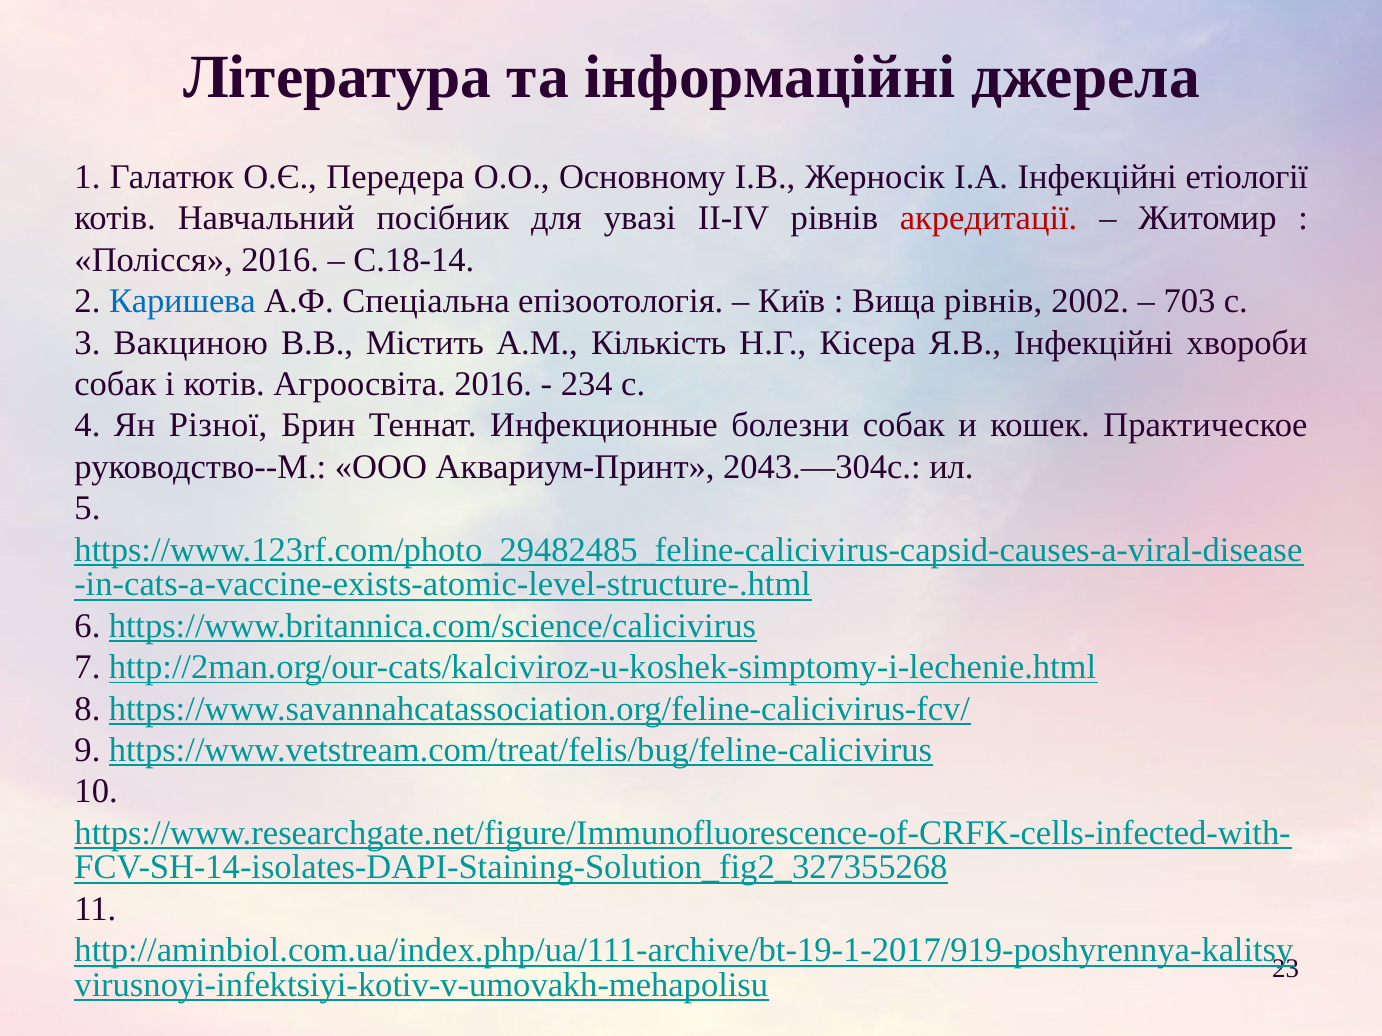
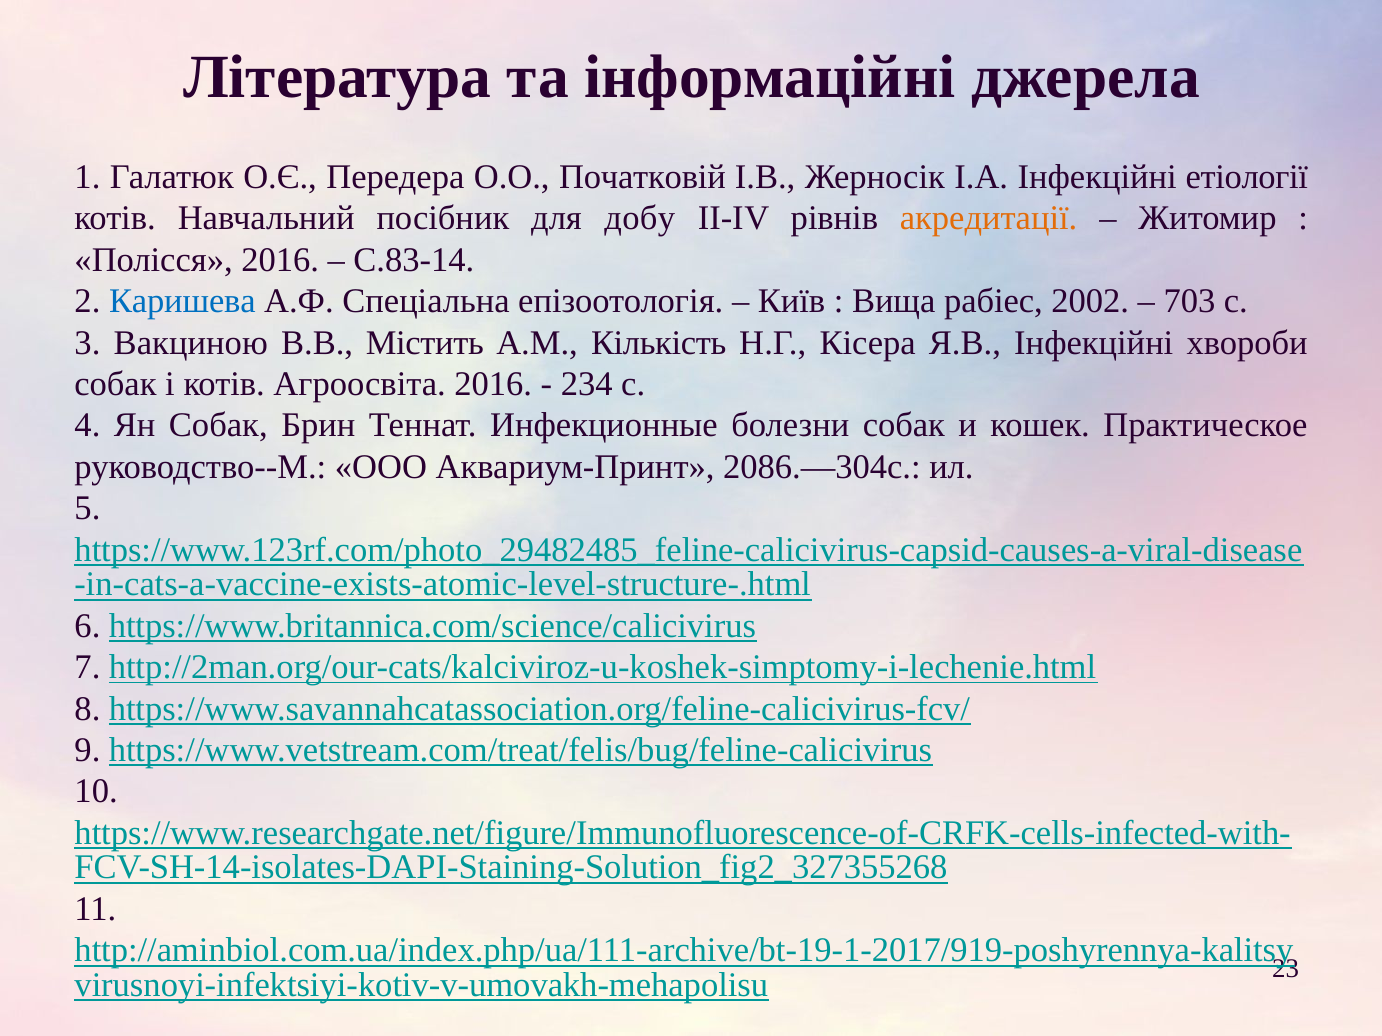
Основному: Основному -> Початковій (642, 177)
увазі: увазі -> добу (640, 218)
акредитації colour: red -> orange (989, 218)
С.18-14: С.18-14 -> С.83-14 (414, 260)
Вища рівнів: рівнів -> рабіес (993, 301)
Ян Різної: Різної -> Собак (218, 426)
2043.—304с: 2043.—304с -> 2086.—304с (822, 467)
